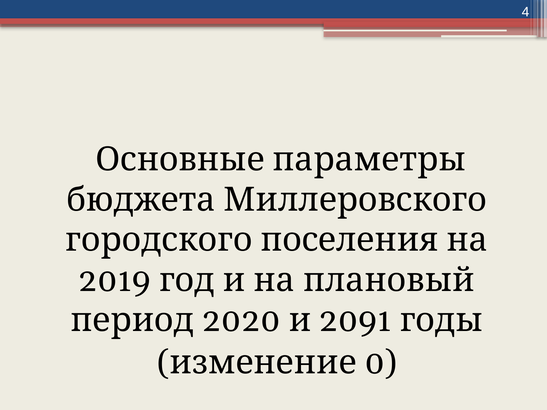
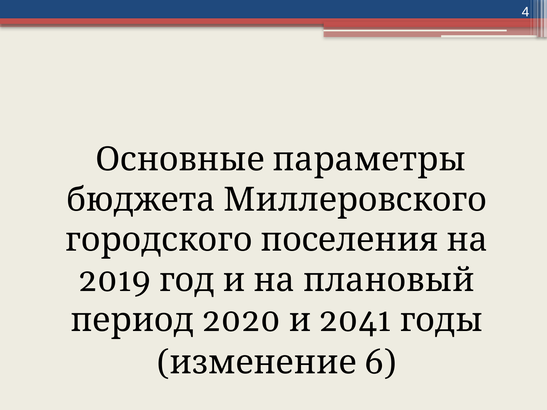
2091: 2091 -> 2041 (355, 320)
0: 0 -> 6 (381, 363)
